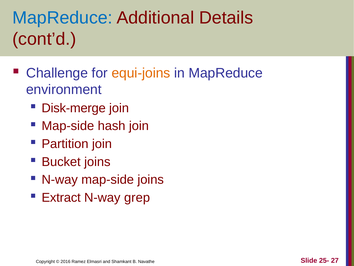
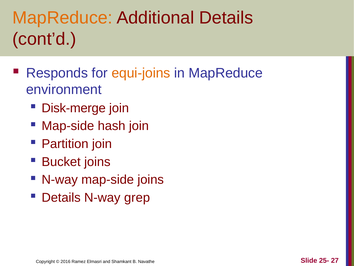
MapReduce colour: blue -> orange (63, 18)
Challenge: Challenge -> Responds (57, 73)
Extract: Extract -> Details (61, 197)
